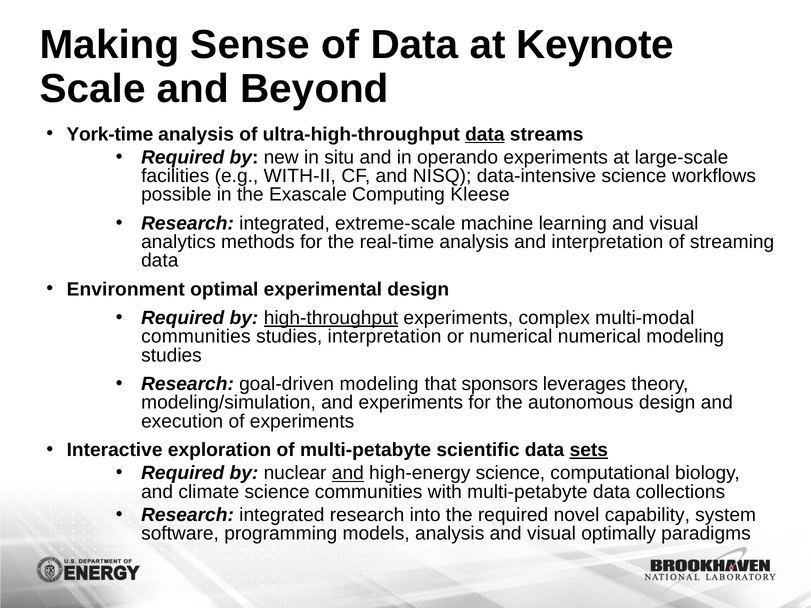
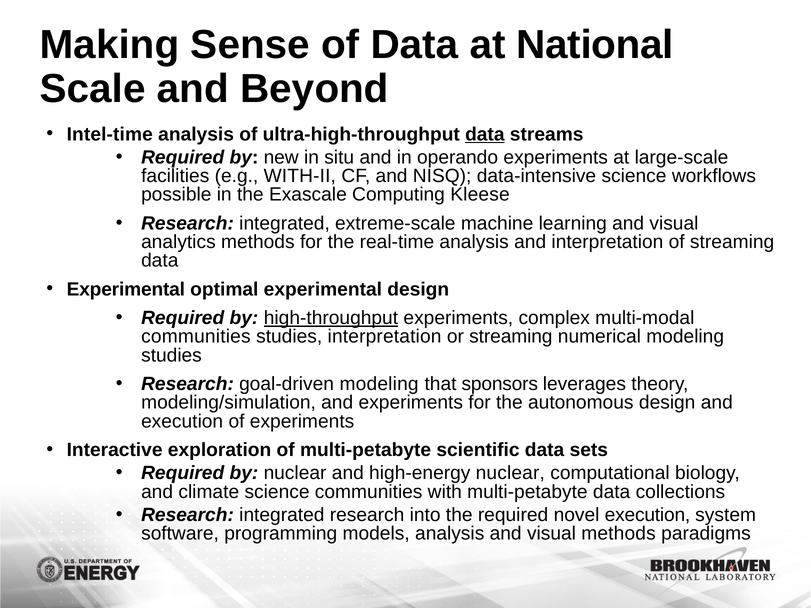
Keynote: Keynote -> National (595, 45)
York-time: York-time -> Intel-time (110, 134)
Environment: Environment -> Experimental (126, 289)
or numerical: numerical -> streaming (511, 337)
sets underline: present -> none (589, 450)
and underline: present -> none (348, 473)
high-energy science: science -> nuclear (510, 473)
novel capability: capability -> execution (647, 515)
visual optimally: optimally -> methods (619, 534)
